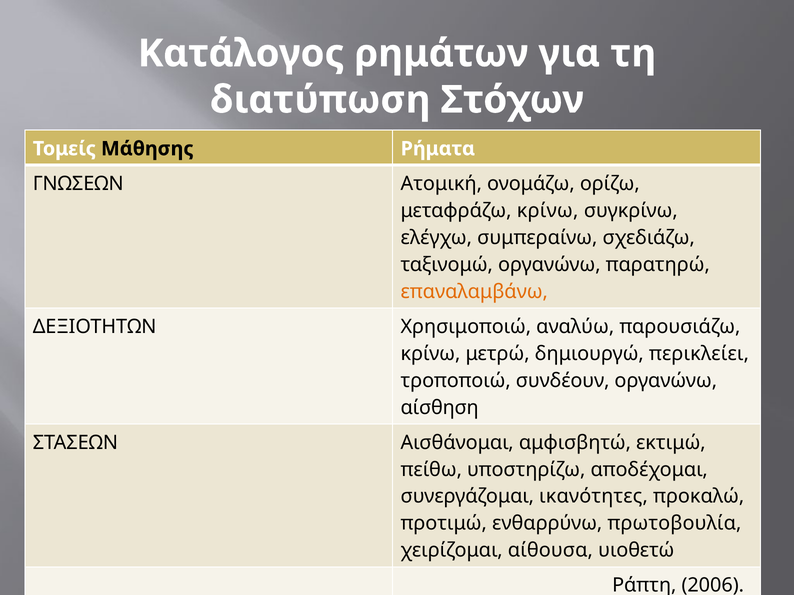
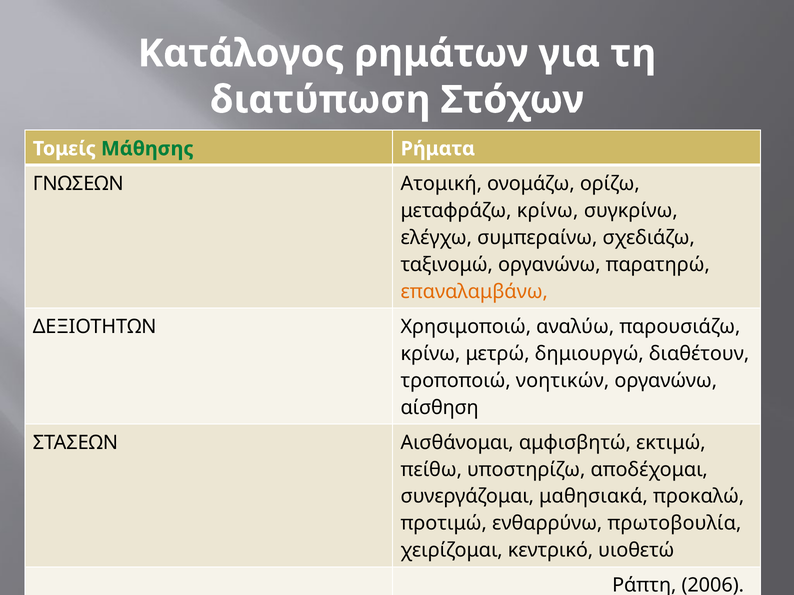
Μάθησης colour: black -> green (147, 149)
περικλείει: περικλείει -> διαθέτουν (699, 354)
συνδέουν: συνδέουν -> νοητικών (563, 381)
ικανότητες: ικανότητες -> μαθησιακά (593, 497)
αίθουσα: αίθουσα -> κεντρικό (550, 551)
